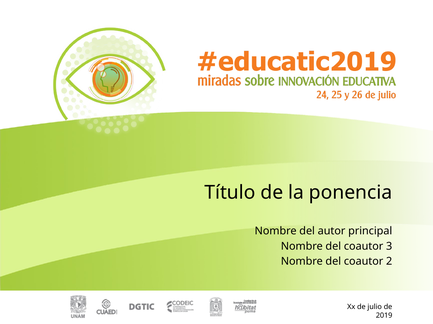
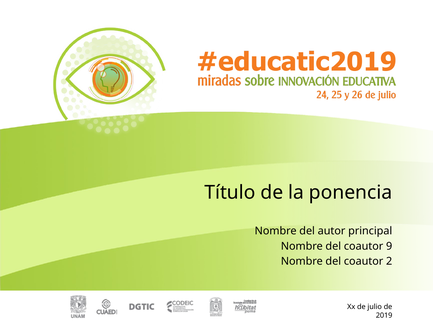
3: 3 -> 9 (389, 247)
